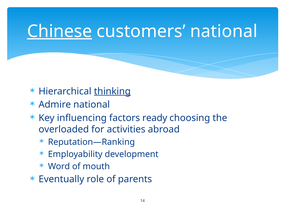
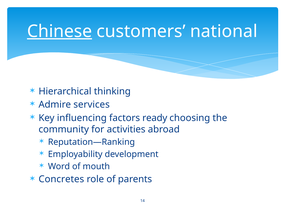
thinking underline: present -> none (112, 91)
Admire national: national -> services (92, 104)
overloaded: overloaded -> community (64, 129)
Eventually: Eventually -> Concretes (61, 179)
